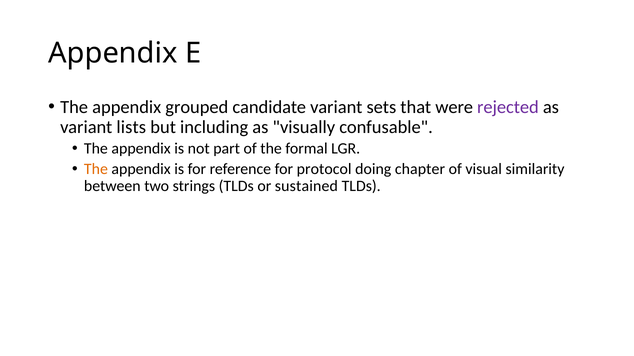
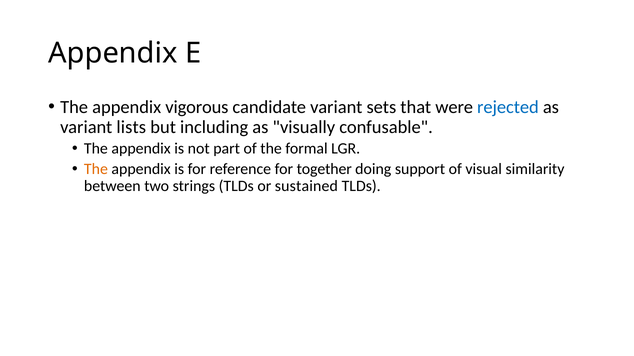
grouped: grouped -> vigorous (197, 107)
rejected colour: purple -> blue (508, 107)
protocol: protocol -> together (324, 169)
chapter: chapter -> support (420, 169)
